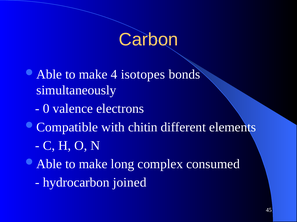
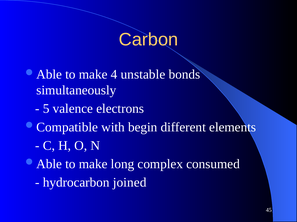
isotopes: isotopes -> unstable (143, 75)
0: 0 -> 5 (46, 109)
chitin: chitin -> begin (143, 127)
